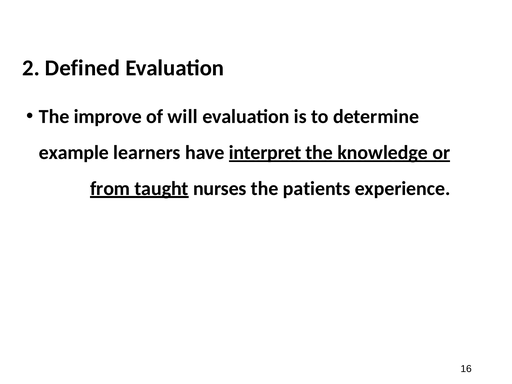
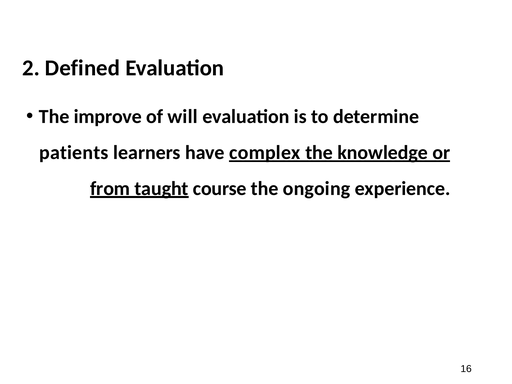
example: example -> patients (74, 153)
interpret: interpret -> complex (265, 153)
nurses: nurses -> course (220, 188)
patients: patients -> ongoing (317, 188)
